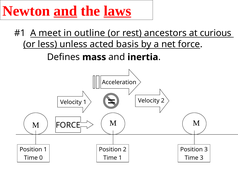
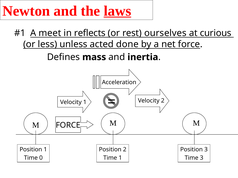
and underline: present -> none (65, 11)
outline: outline -> reflects (90, 33)
ancestors: ancestors -> ourselves (165, 33)
basis: basis -> done (127, 44)
